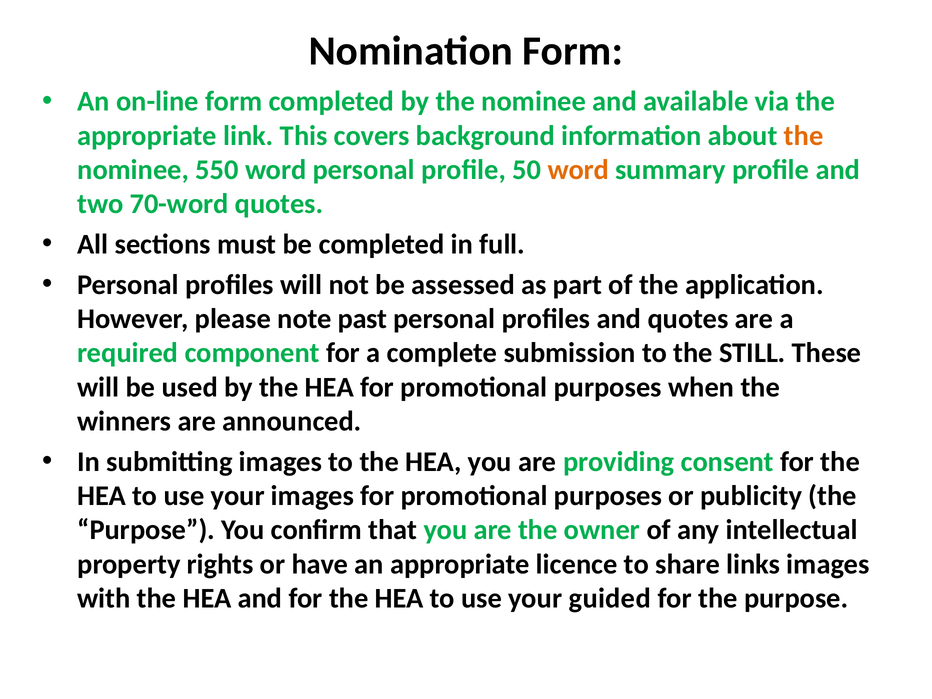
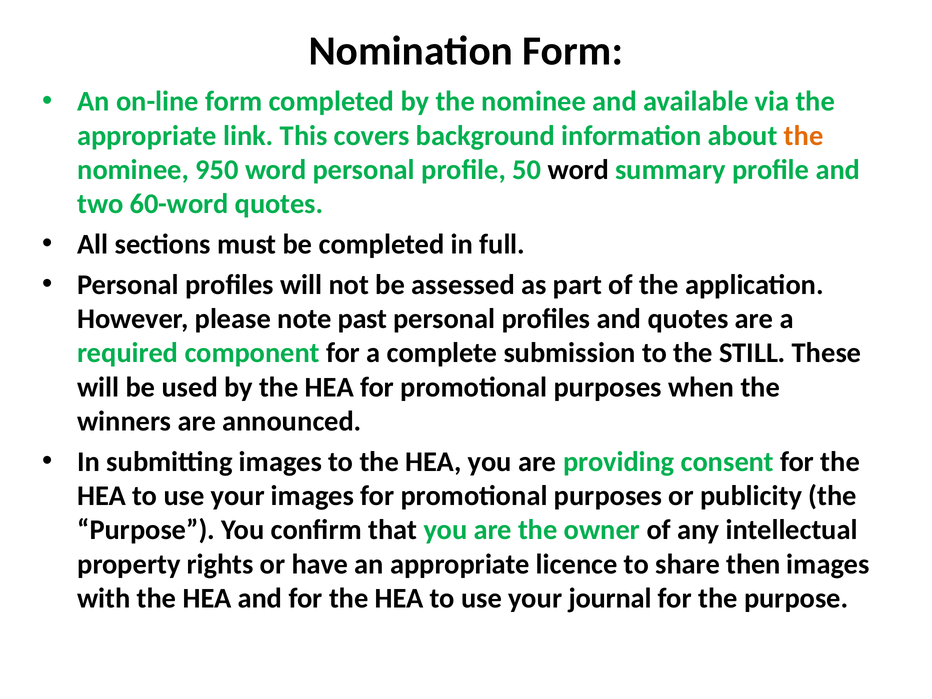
550: 550 -> 950 (217, 170)
word colour: orange -> black (578, 170)
70-word: 70-word -> 60-word (179, 204)
links: links -> then (753, 564)
guided: guided -> journal (610, 598)
